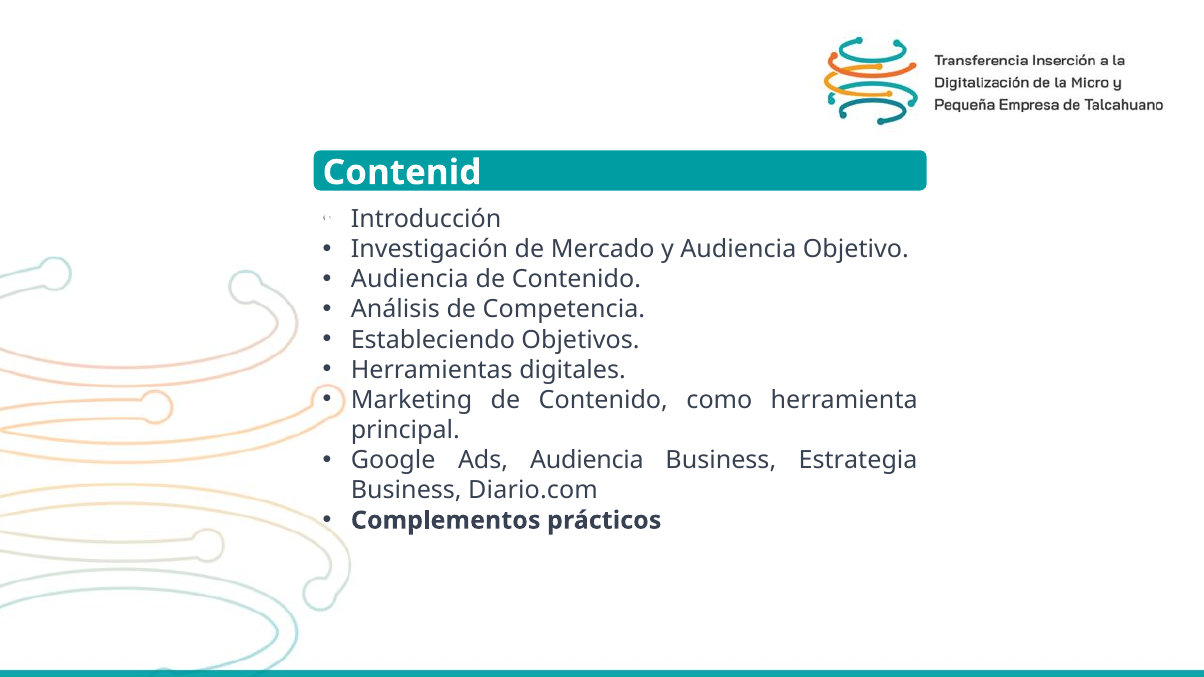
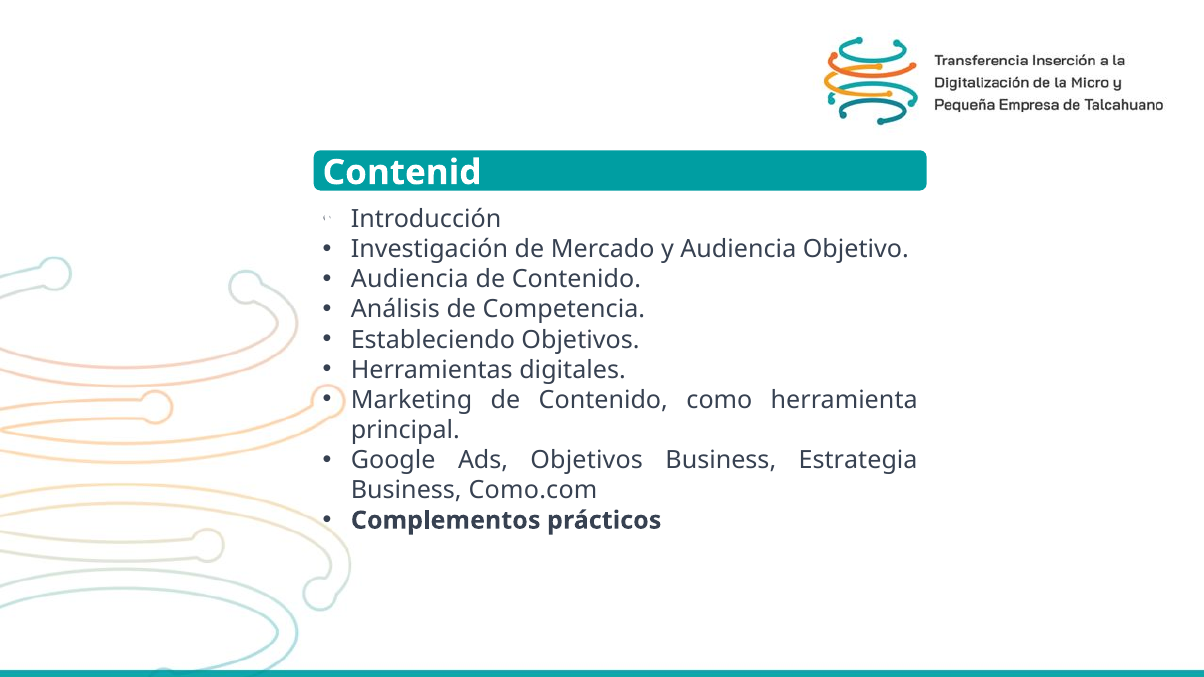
Ads Audiencia: Audiencia -> Objetivos (587, 460)
Diario.com: Diario.com -> Como.com (533, 490)
